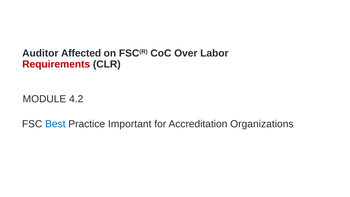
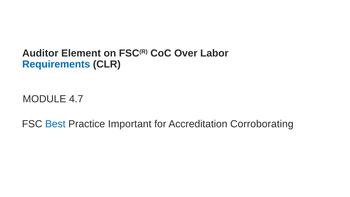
Affected: Affected -> Element (81, 53)
Requirements colour: red -> blue (56, 64)
4.2: 4.2 -> 4.7 (76, 99)
Organizations: Organizations -> Corroborating (262, 124)
